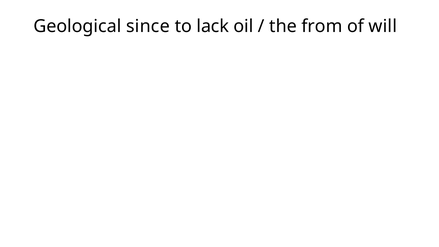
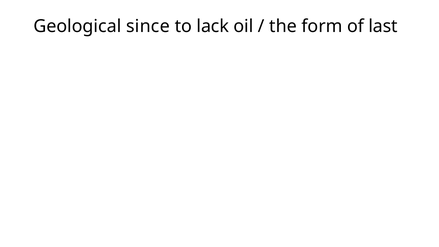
from: from -> form (322, 26)
will: will -> last (383, 26)
